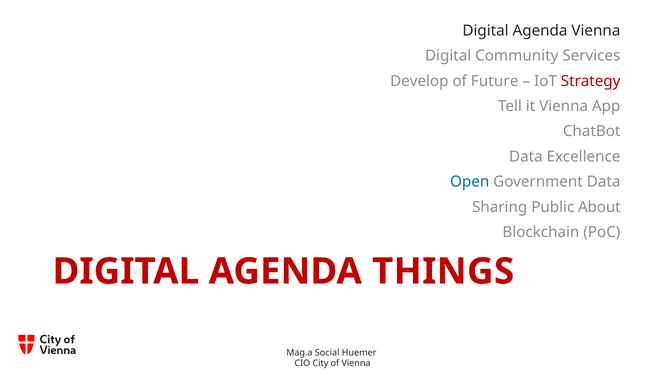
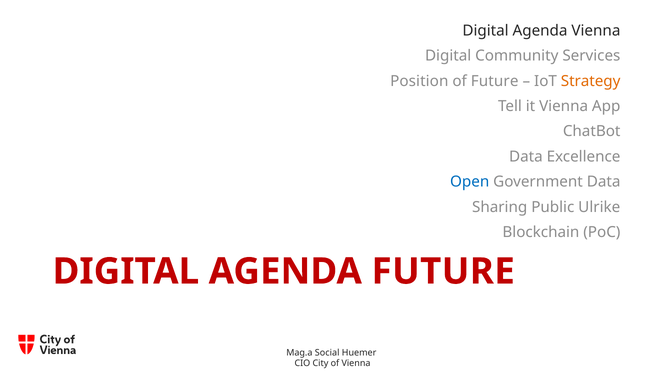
Develop: Develop -> Position (419, 81)
Strategy colour: red -> orange (591, 81)
About: About -> Ulrike (599, 207)
AGENDA THINGS: THINGS -> FUTURE (443, 271)
